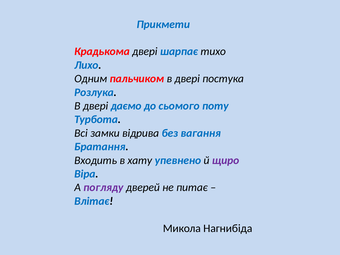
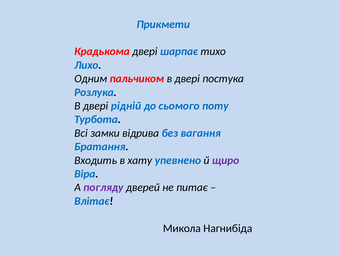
даємо: даємо -> рідній (126, 106)
